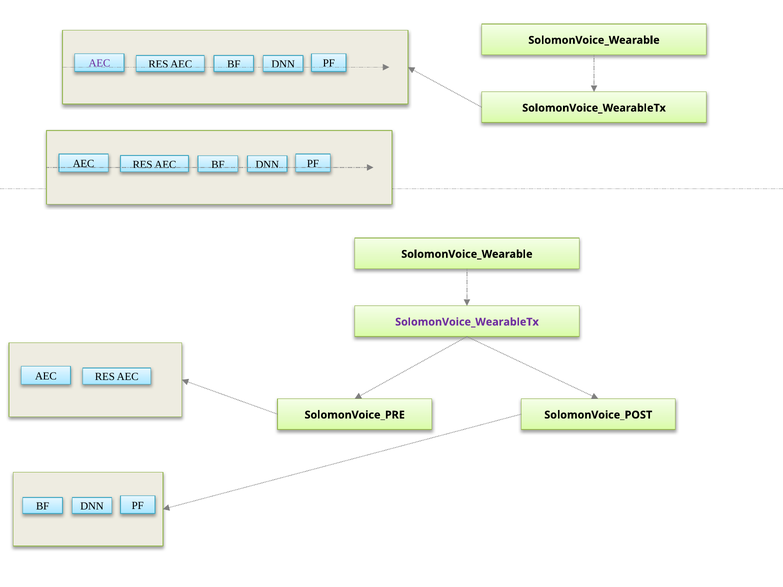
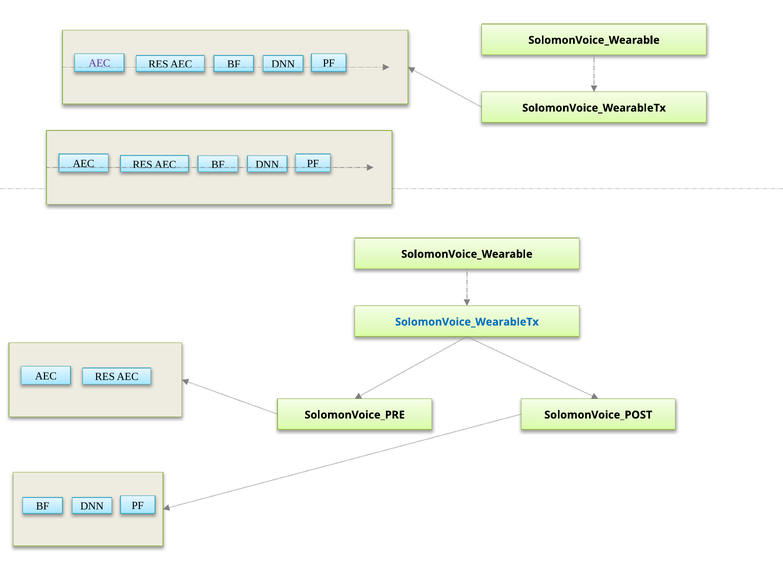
SolomonVoice_WearableTx colour: purple -> blue (467, 322)
